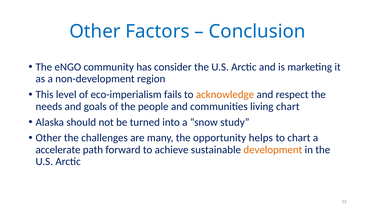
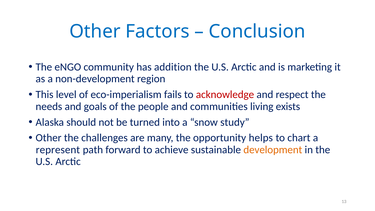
consider: consider -> addition (173, 67)
acknowledge colour: orange -> red (225, 95)
living chart: chart -> exists (288, 106)
accelerate: accelerate -> represent (58, 150)
